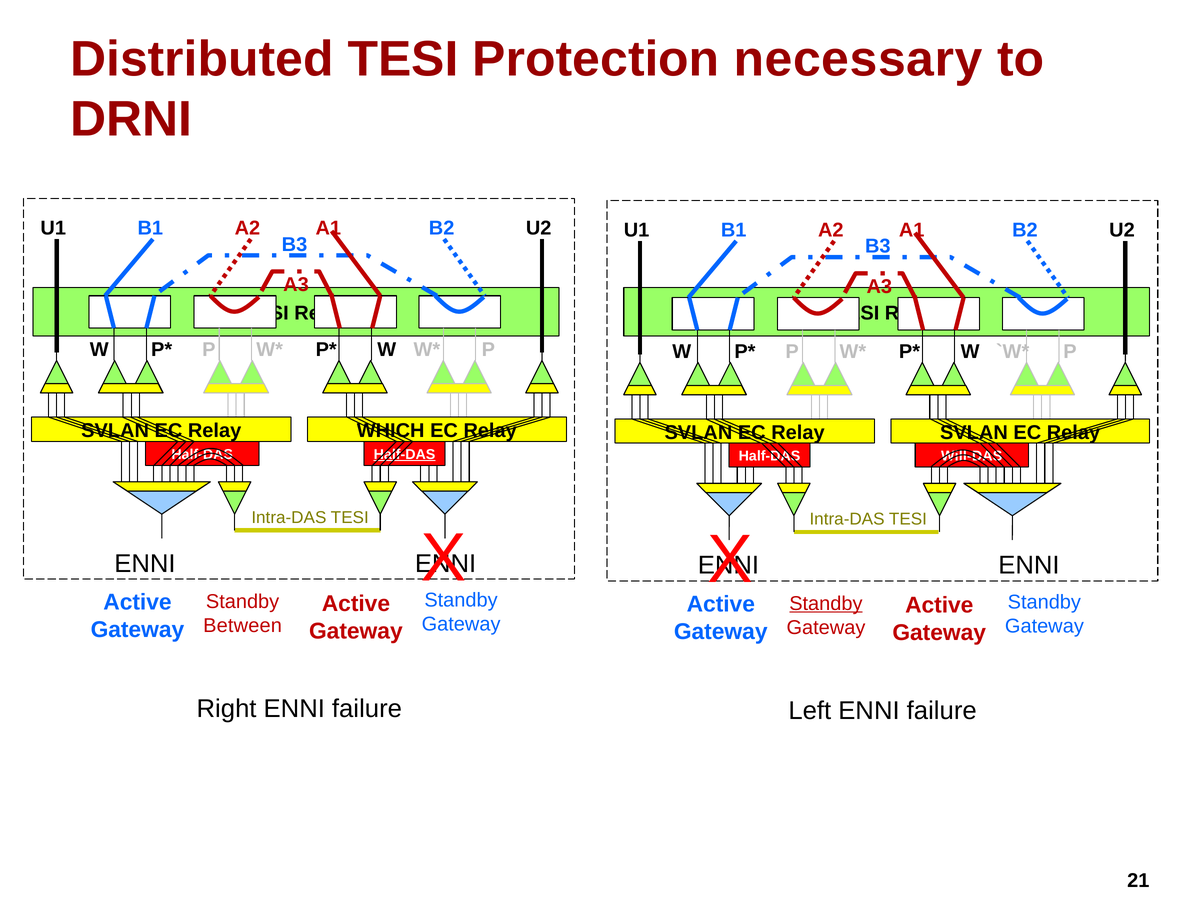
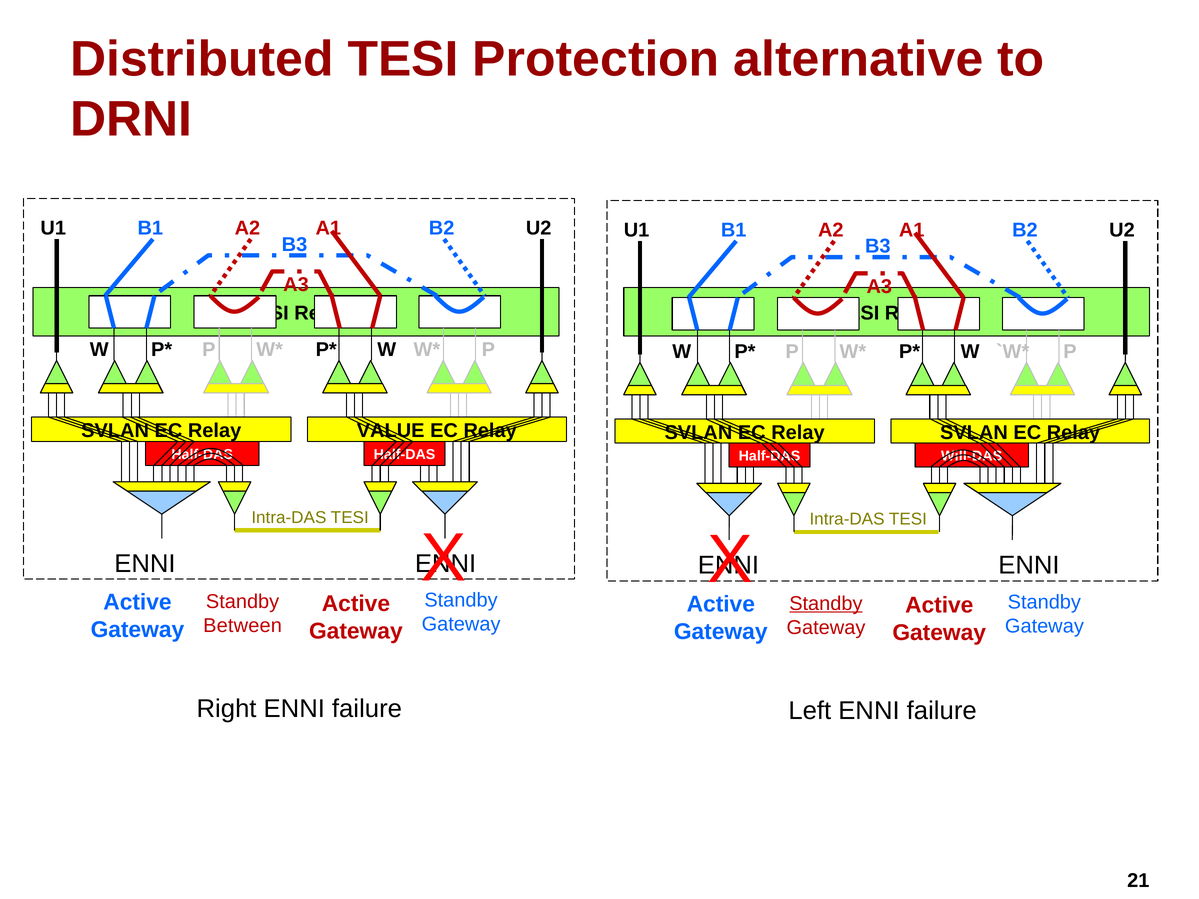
necessary: necessary -> alternative (858, 59)
WHICH: WHICH -> VALUE (391, 431)
Half-DAS underline: present -> none (405, 454)
